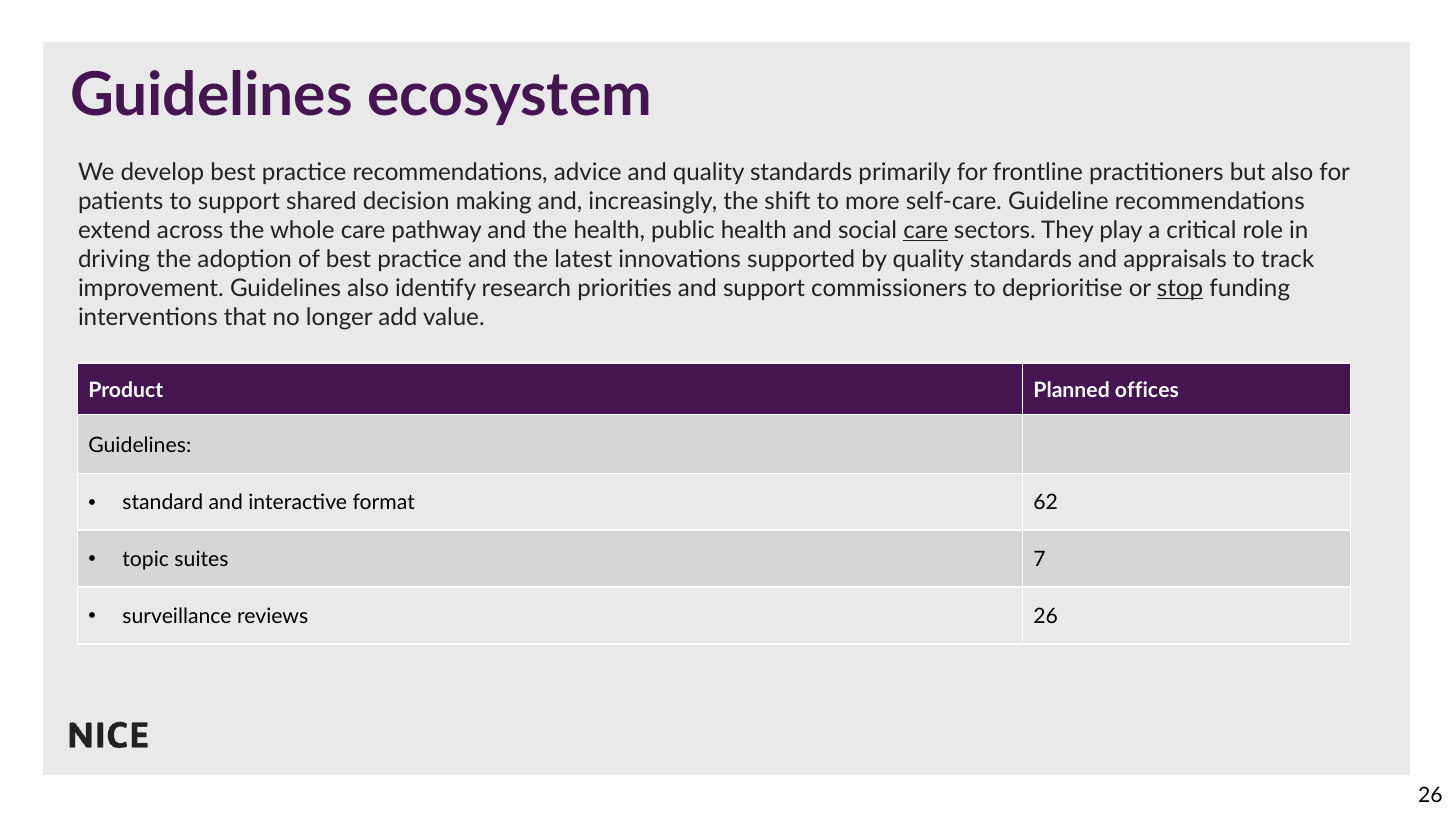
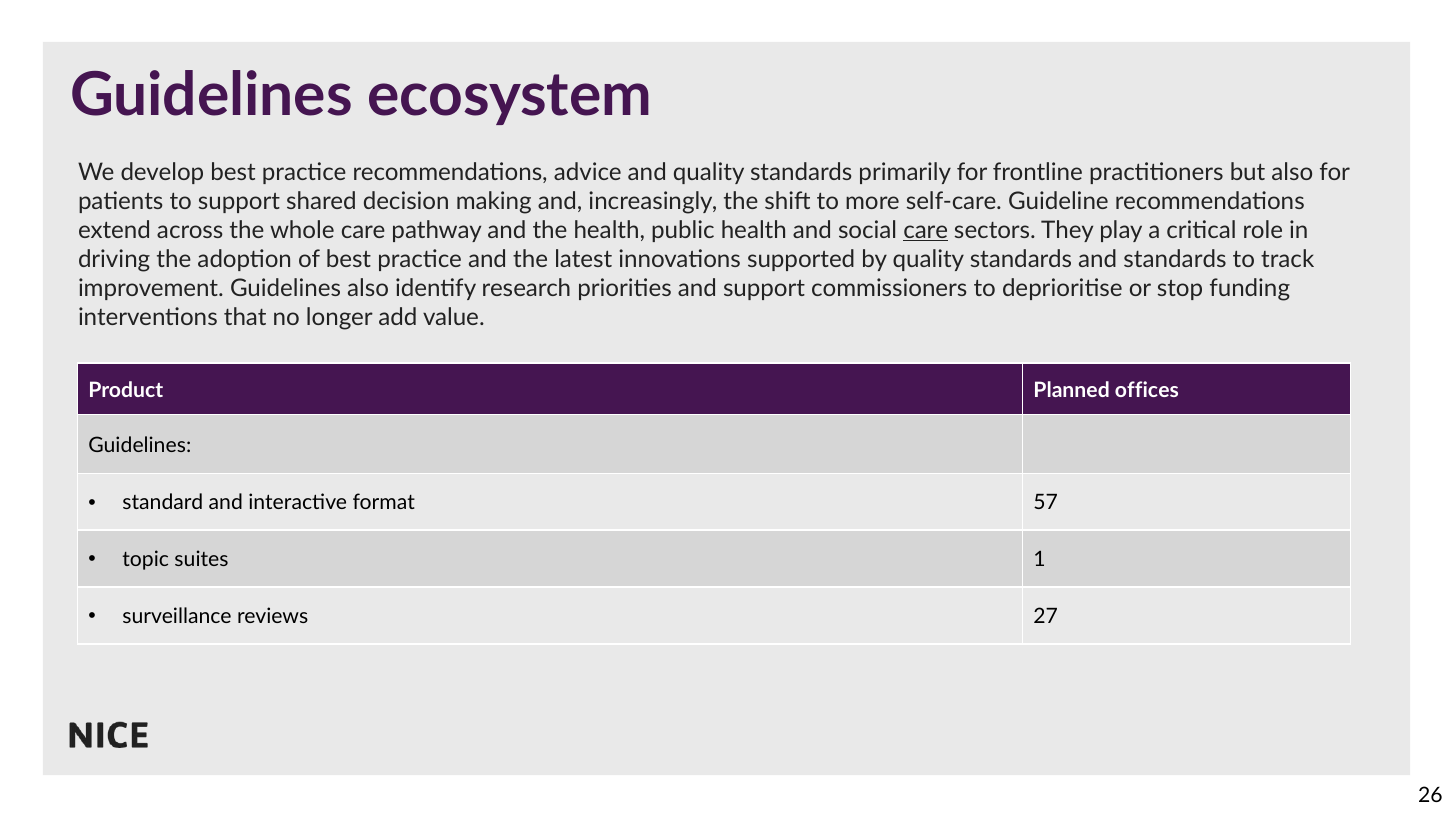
and appraisals: appraisals -> standards (1175, 259)
stop underline: present -> none (1180, 288)
62: 62 -> 57 (1046, 503)
7: 7 -> 1 (1040, 560)
reviews 26: 26 -> 27 (1046, 617)
